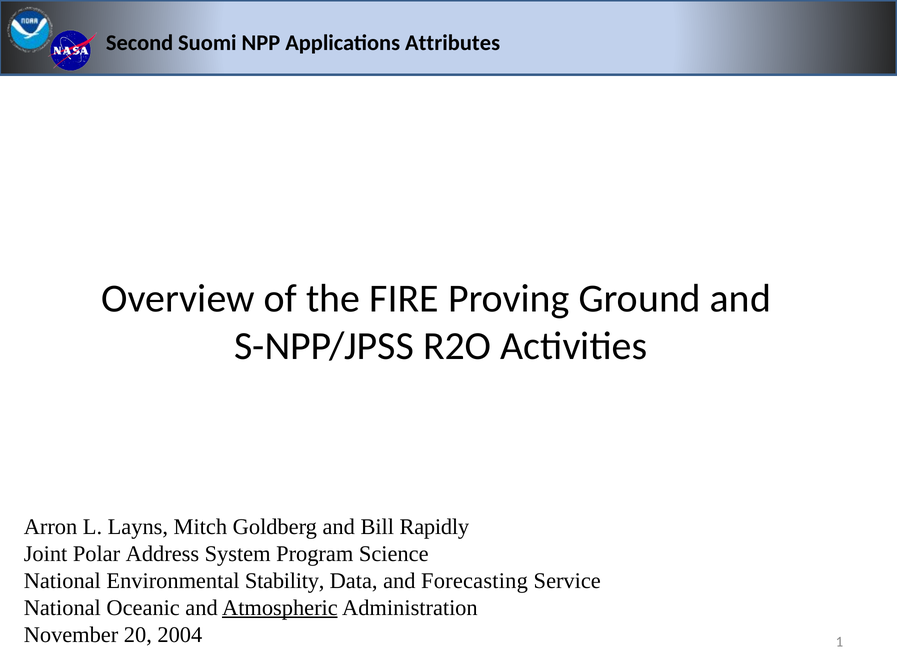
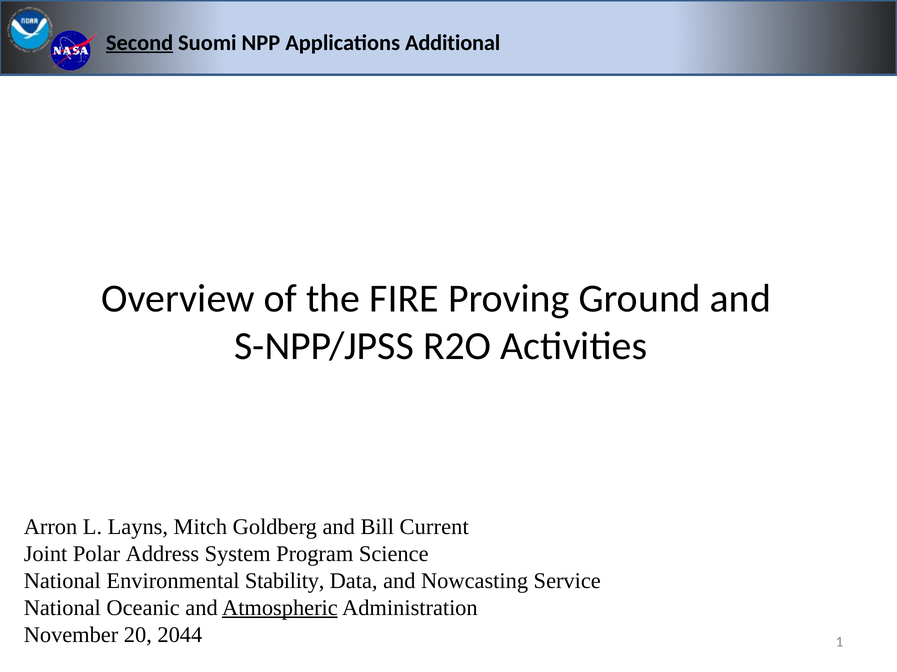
Second underline: none -> present (140, 43)
Attributes: Attributes -> Additional (453, 43)
Rapidly: Rapidly -> Current (434, 528)
Forecasting: Forecasting -> Nowcasting (475, 582)
2004: 2004 -> 2044 (180, 635)
